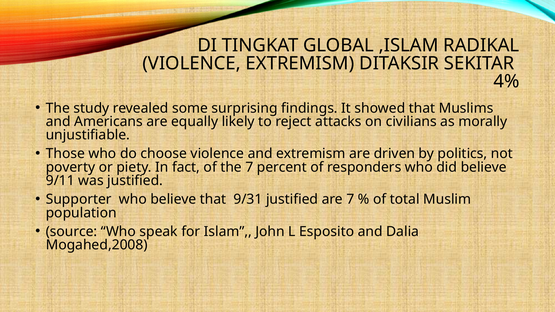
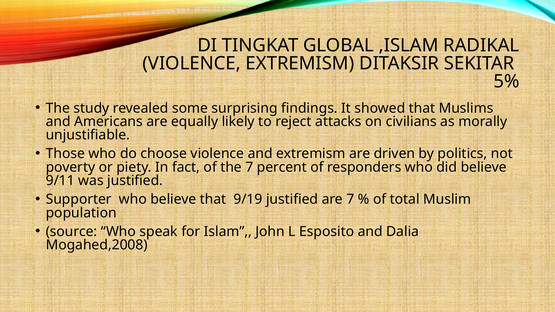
4%: 4% -> 5% (507, 81)
9/31: 9/31 -> 9/19 (248, 199)
